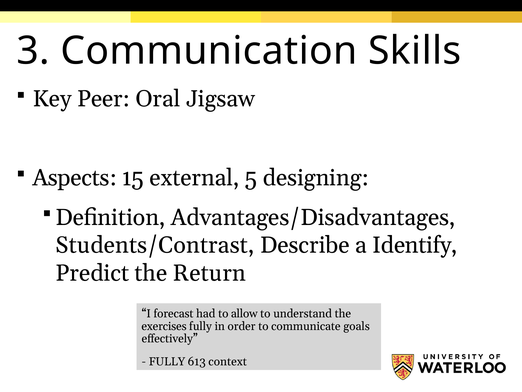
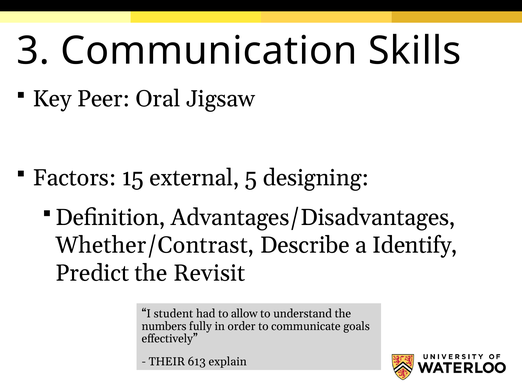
Aspects: Aspects -> Factors (74, 178)
Students/Contrast: Students/Contrast -> Whether/Contrast (155, 245)
Return: Return -> Revisit (209, 273)
forecast: forecast -> student (173, 313)
exercises: exercises -> numbers (164, 326)
FULLY: FULLY -> THEIR (167, 361)
context: context -> explain (228, 361)
